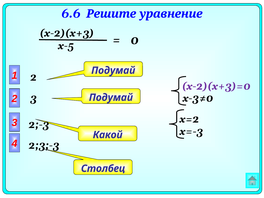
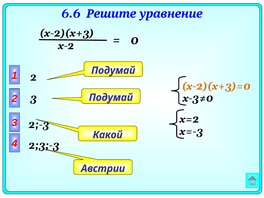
x-5: x-5 -> x-2 (66, 46)
x-2)(x+3)=0 colour: purple -> orange (216, 86)
Столбец: Столбец -> Австрии (103, 169)
